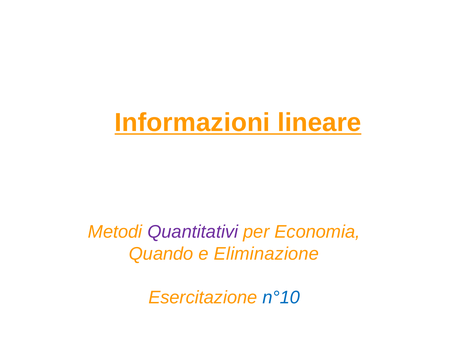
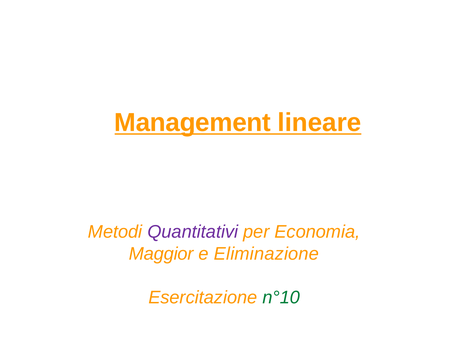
Informazioni: Informazioni -> Management (193, 123)
Quando: Quando -> Maggior (161, 254)
n°10 colour: blue -> green (281, 298)
